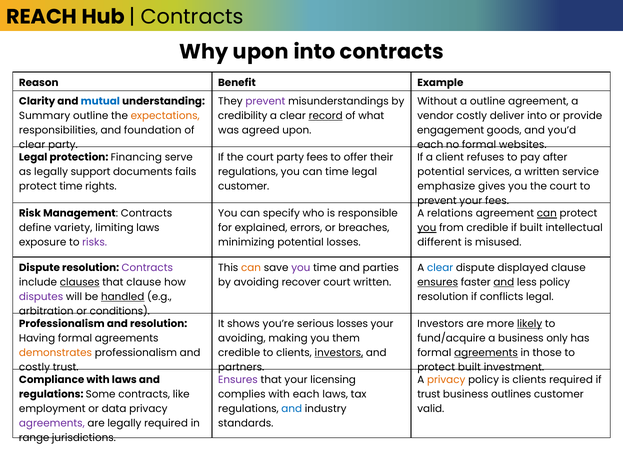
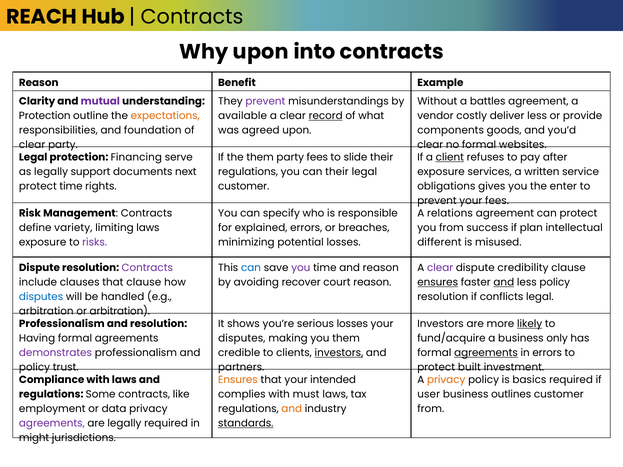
mutual colour: blue -> purple (100, 101)
a outline: outline -> battles (488, 101)
Summary: Summary -> Protection (45, 116)
credibility: credibility -> available (243, 116)
deliver into: into -> less (537, 116)
engagement: engagement -> components (451, 130)
each: each -> clear (430, 145)
If the court: court -> them (260, 158)
offer: offer -> slide (355, 158)
client underline: none -> present (450, 158)
fails: fails -> next (186, 172)
can time: time -> their (337, 172)
potential: potential -> exposure (441, 172)
emphasize: emphasize -> obligations (446, 187)
you the court: court -> enter (563, 187)
can underline: present -> none (547, 214)
you underline: present -> none (427, 228)
from credible: credible -> success (487, 228)
if built: built -> plan (531, 228)
can colour: orange -> blue (251, 268)
and parties: parties -> reason (381, 268)
clear colour: blue -> purple (440, 268)
displayed: displayed -> credibility (523, 268)
clauses underline: present -> none (80, 282)
court written: written -> reason (372, 282)
disputes colour: purple -> blue (41, 297)
handled underline: present -> none (123, 297)
or conditions: conditions -> arbitration (120, 311)
avoiding: avoiding -> disputes (242, 338)
demonstrates colour: orange -> purple (56, 353)
in those: those -> errors (547, 353)
costly: costly -> policy (35, 368)
Ensures colour: purple -> orange (238, 380)
licensing: licensing -> intended (333, 380)
is clients: clients -> basics (529, 380)
with each: each -> must (306, 395)
trust: trust -> user (429, 395)
and colour: blue -> orange (292, 409)
valid: valid -> from (431, 409)
standards underline: none -> present (246, 424)
range: range -> might (34, 438)
